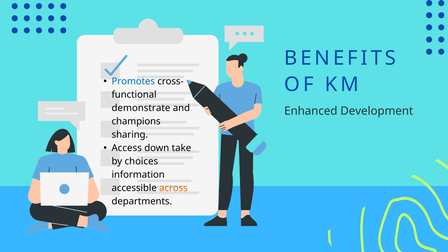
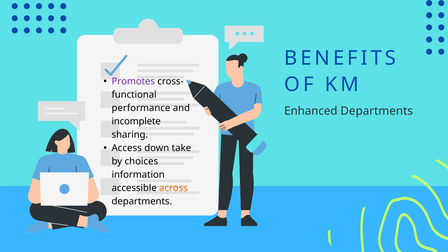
Promotes colour: blue -> purple (133, 81)
demonstrate: demonstrate -> performance (141, 108)
Enhanced Development: Development -> Departments (377, 111)
champions: champions -> incomplete (136, 121)
